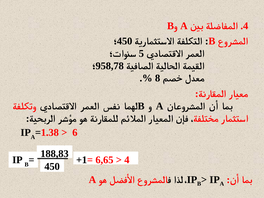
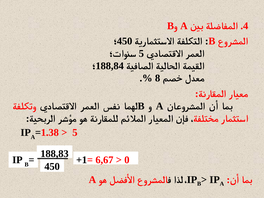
958,78: 958,78 -> 188,84 (110, 66)
6: 6 -> 5 (75, 133)
6,65: 6,65 -> 6,67 (104, 160)
4: 4 -> 0 (127, 160)
